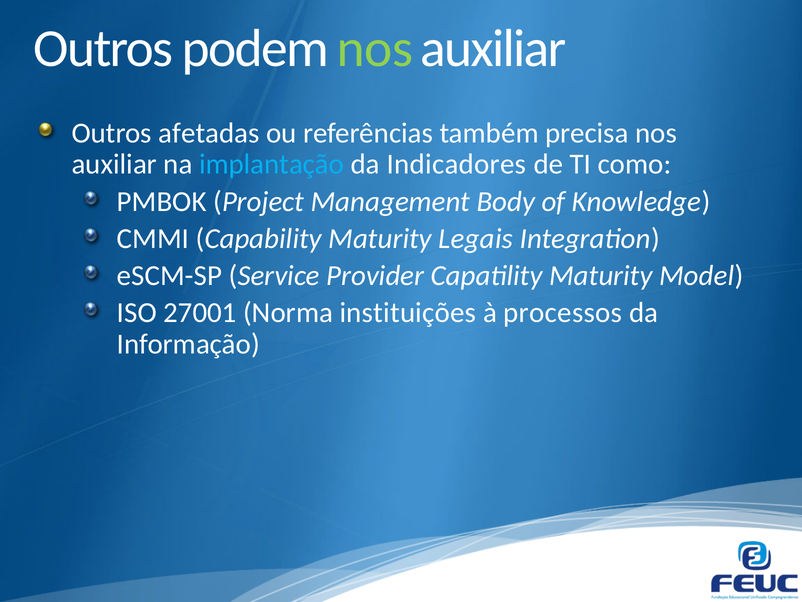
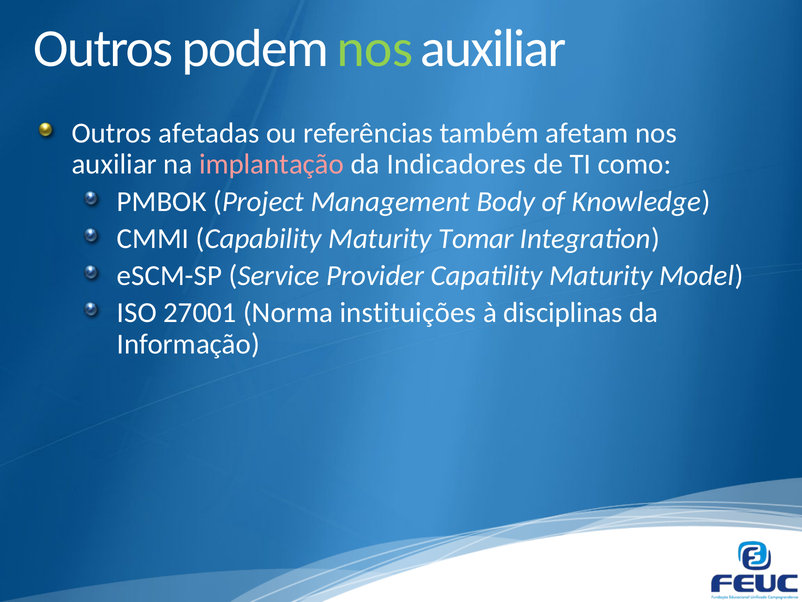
precisa: precisa -> afetam (587, 133)
implantação colour: light blue -> pink (272, 164)
Legais: Legais -> Tomar (476, 238)
processos: processos -> disciplinas (563, 312)
